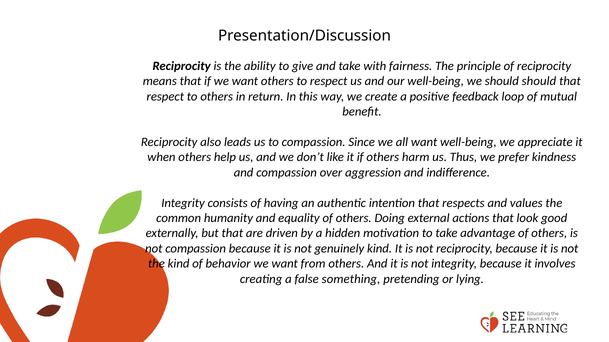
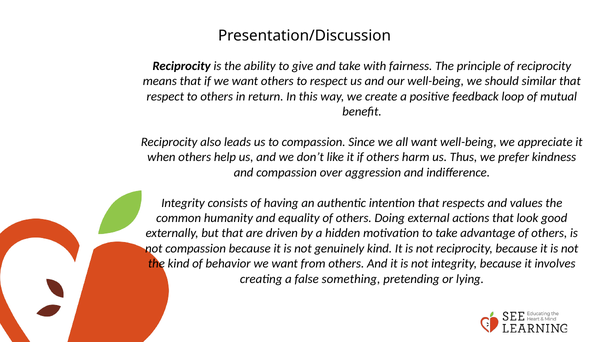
should should: should -> similar (539, 81)
